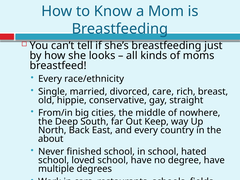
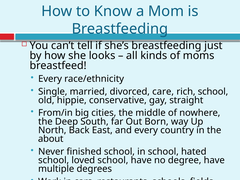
rich breast: breast -> school (213, 92)
Keep: Keep -> Born (157, 122)
